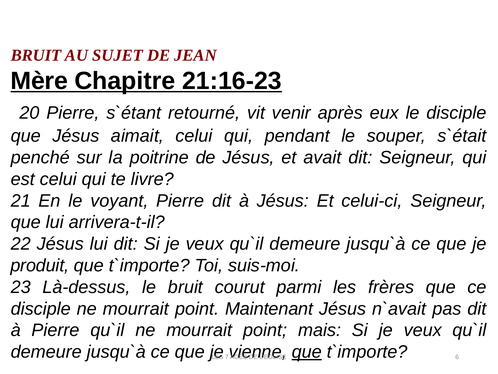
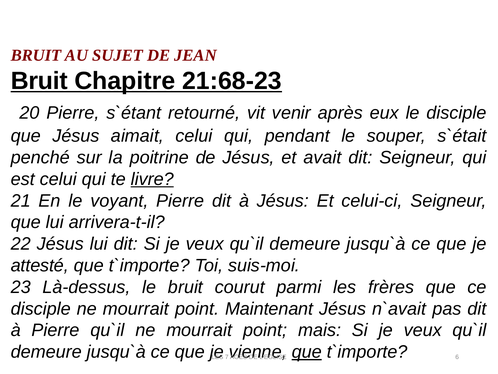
Mère: Mère -> Bruit (39, 81)
21:16-23: 21:16-23 -> 21:68-23 (232, 81)
livre underline: none -> present (152, 179)
produit: produit -> attesté (40, 265)
